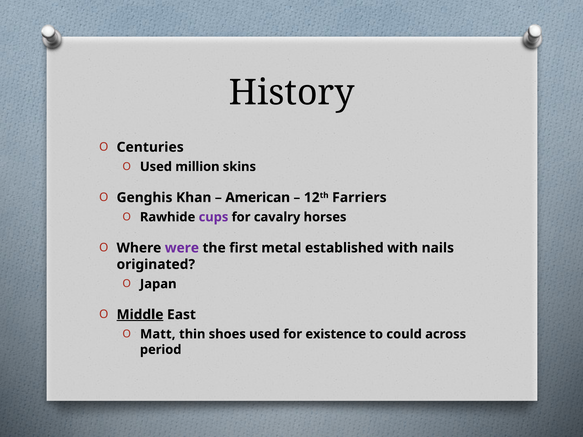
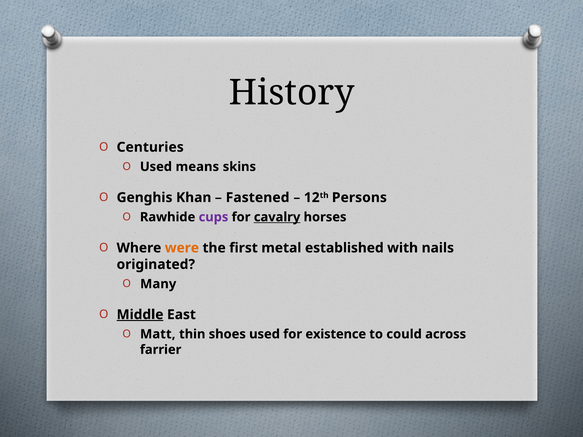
million: million -> means (197, 167)
American: American -> Fastened (258, 198)
Farriers: Farriers -> Persons (359, 198)
cavalry underline: none -> present (277, 217)
were colour: purple -> orange (182, 248)
Japan: Japan -> Many (158, 284)
period: period -> farrier (161, 350)
